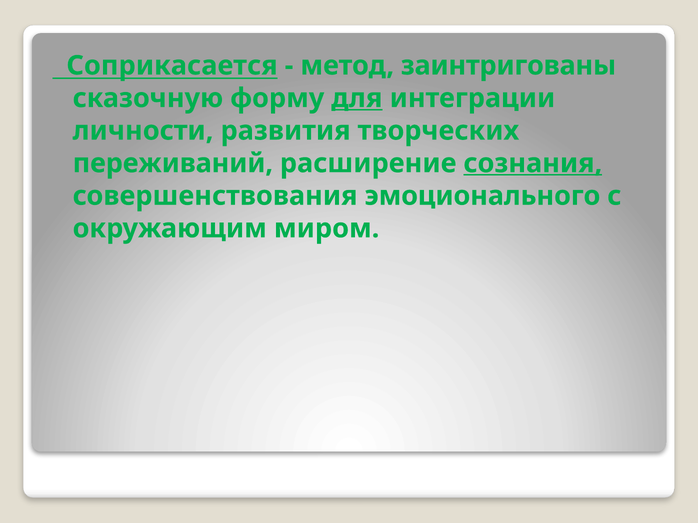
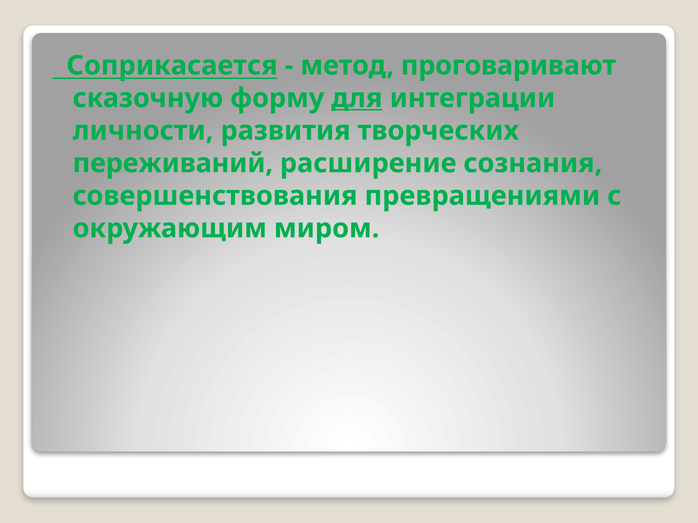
заинтригованы: заинтригованы -> проговаривают (508, 66)
сознания underline: present -> none (533, 163)
эмоционального: эмоционального -> превращениями (482, 196)
